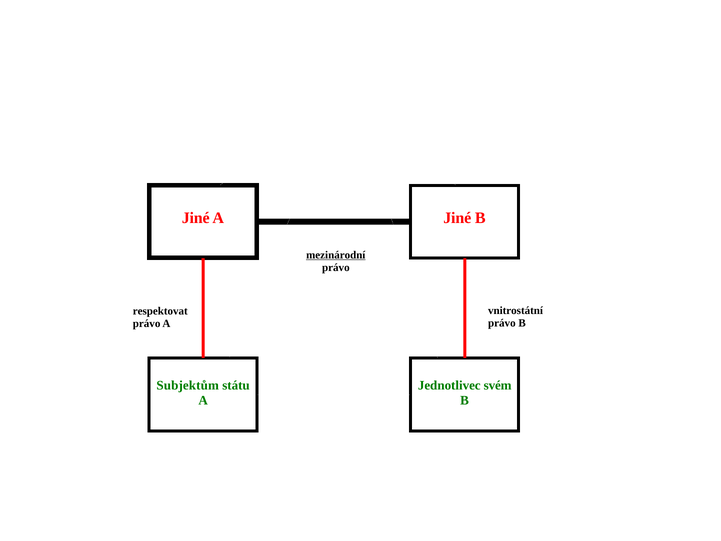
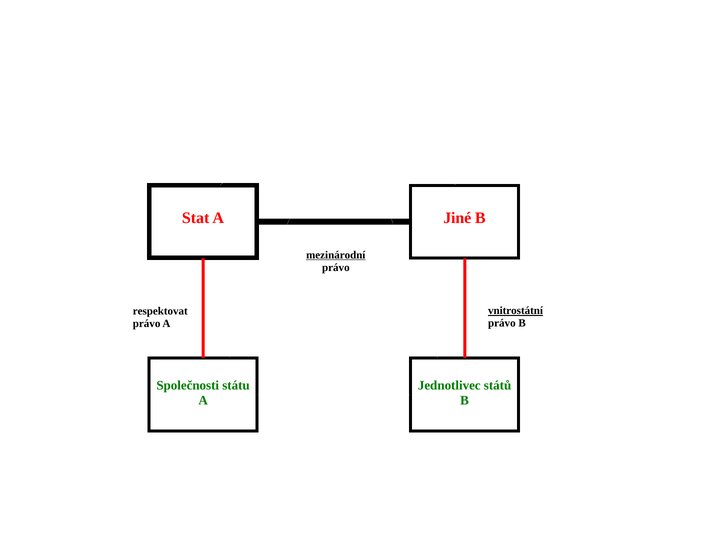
Jiné: Jiné -> Stat (196, 218)
vnitrostátní underline: none -> present (516, 311)
Subjektům: Subjektům -> Společnosti (188, 385)
svém: svém -> států (498, 385)
